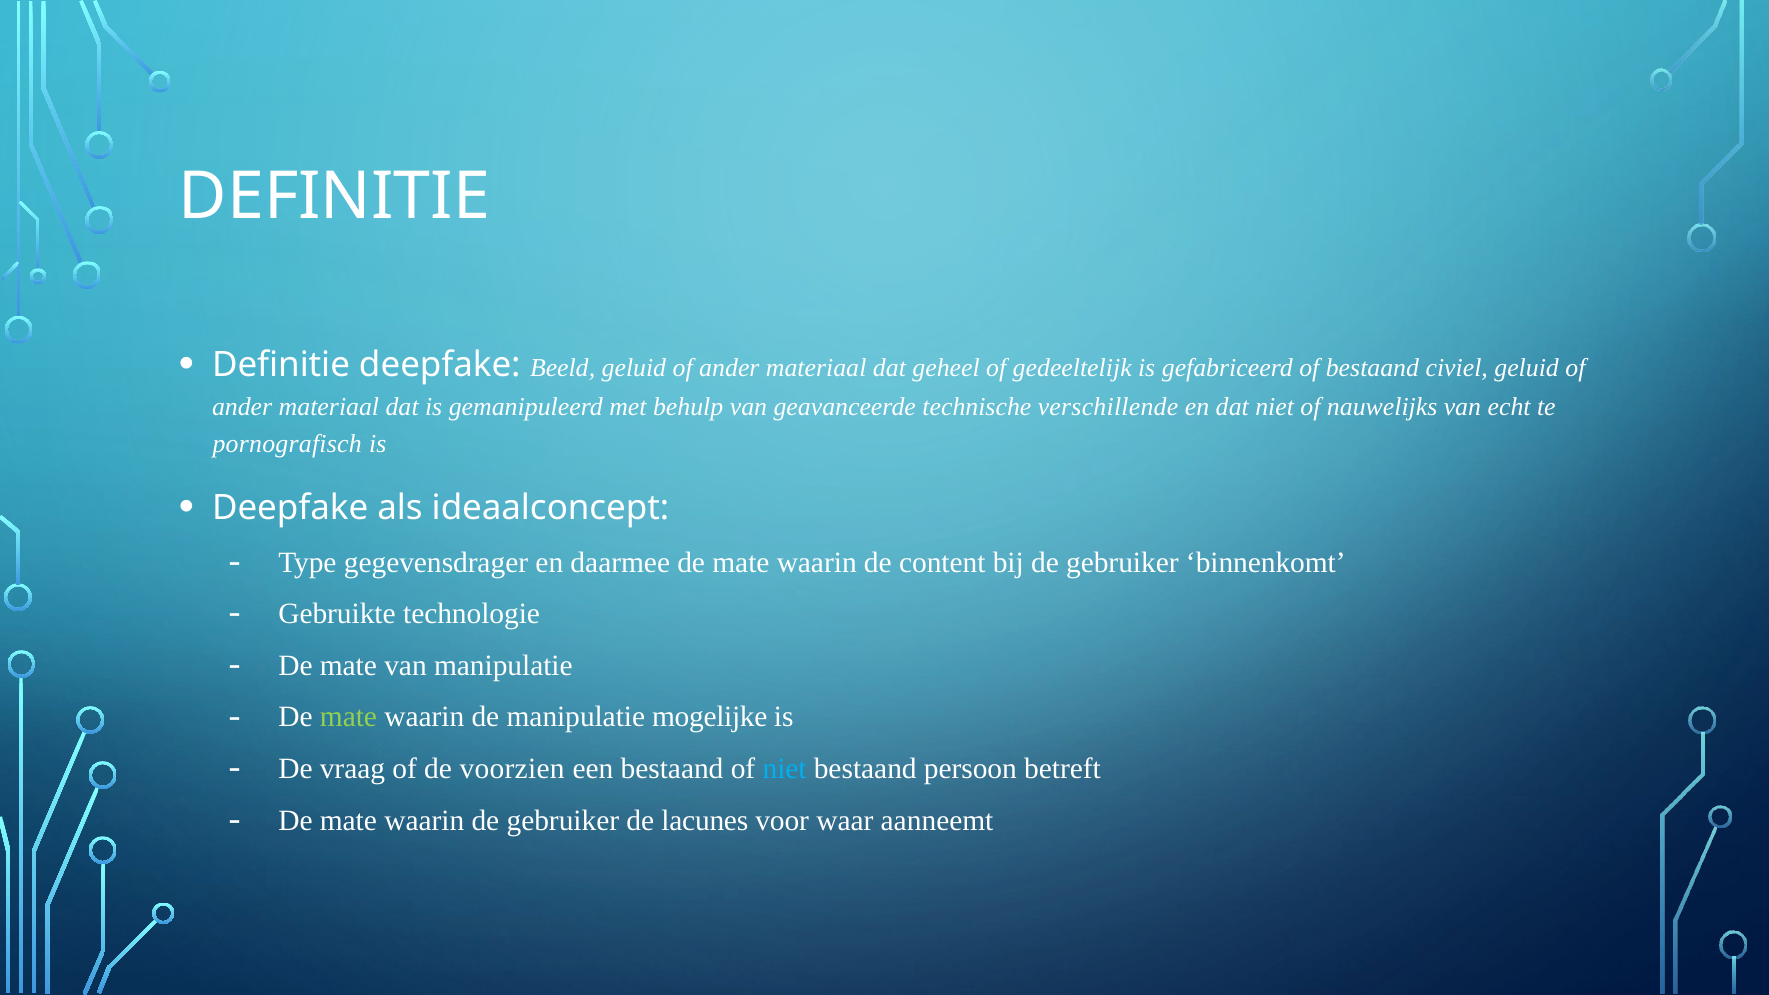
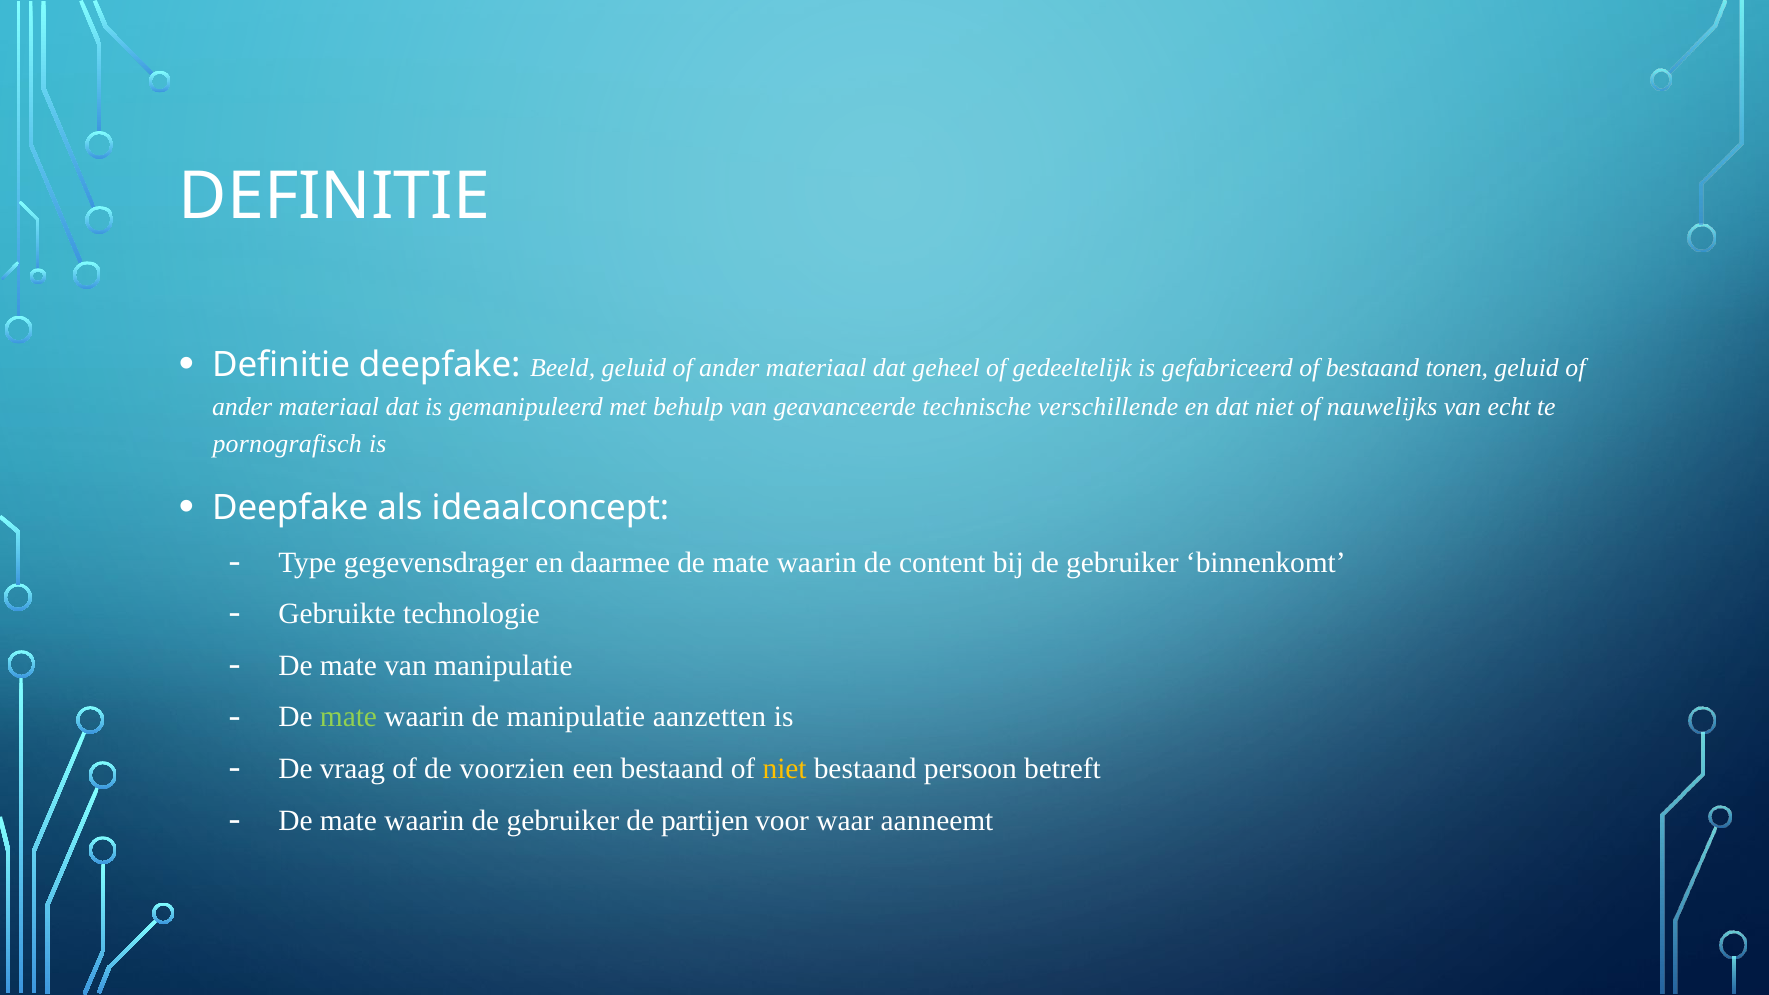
civiel: civiel -> tonen (1457, 368)
mogelijke: mogelijke -> aanzetten (709, 717)
niet colour: light blue -> yellow (785, 769)
lacunes: lacunes -> partijen (705, 820)
